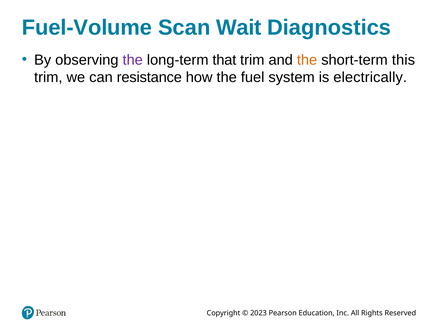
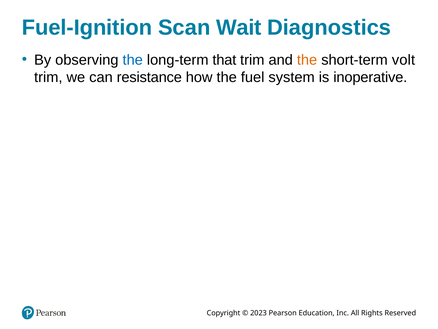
Fuel-Volume: Fuel-Volume -> Fuel-Ignition (87, 28)
the colour: purple -> blue (133, 60)
this: this -> volt (403, 60)
electrically: electrically -> inoperative (370, 77)
